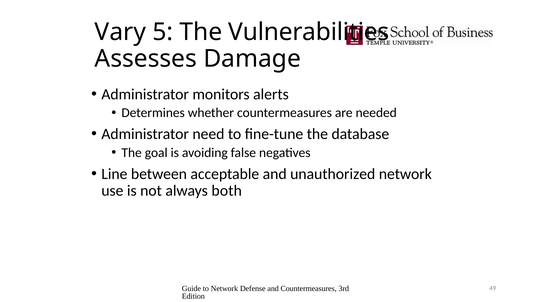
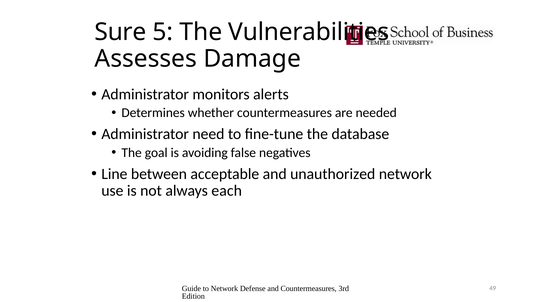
Vary: Vary -> Sure (120, 32)
both: both -> each (227, 191)
